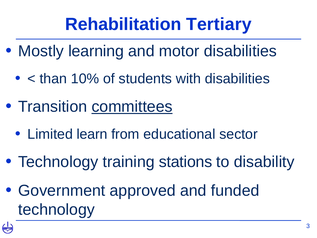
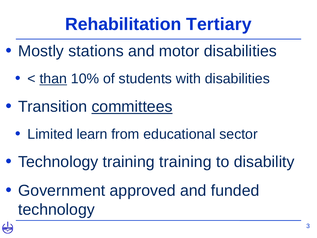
learning: learning -> stations (96, 51)
than underline: none -> present (53, 79)
training stations: stations -> training (185, 162)
